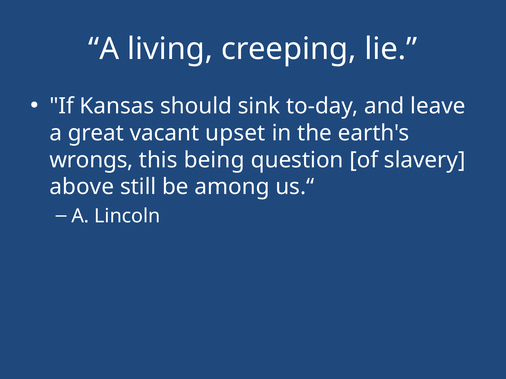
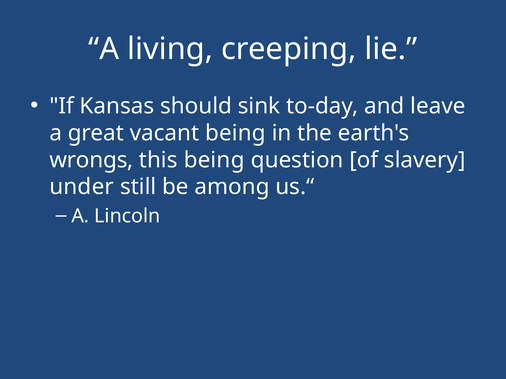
vacant upset: upset -> being (235, 133)
above: above -> under (82, 187)
